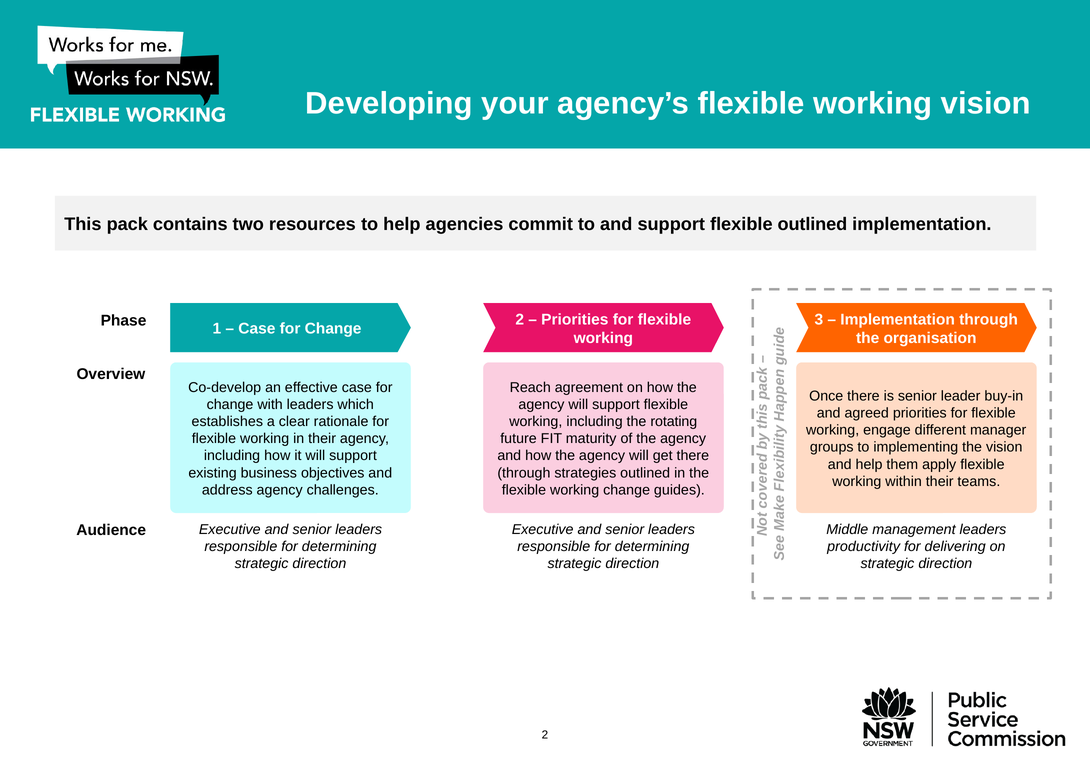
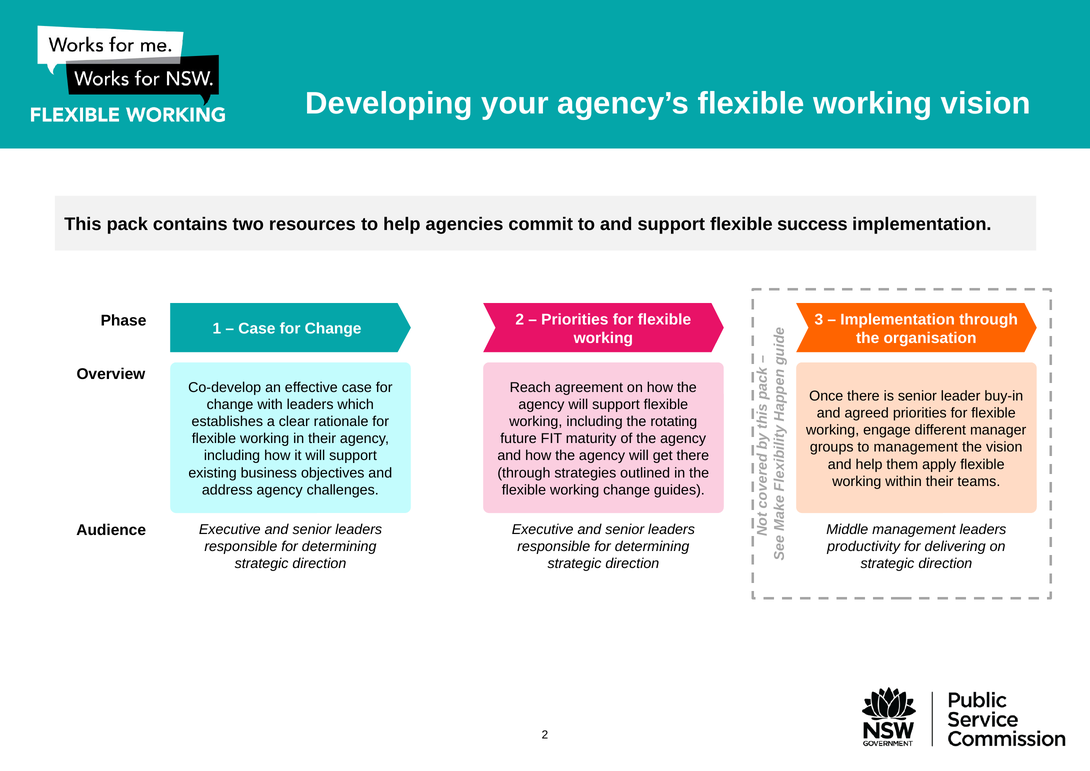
flexible outlined: outlined -> success (812, 224)
to implementing: implementing -> management (916, 447)
